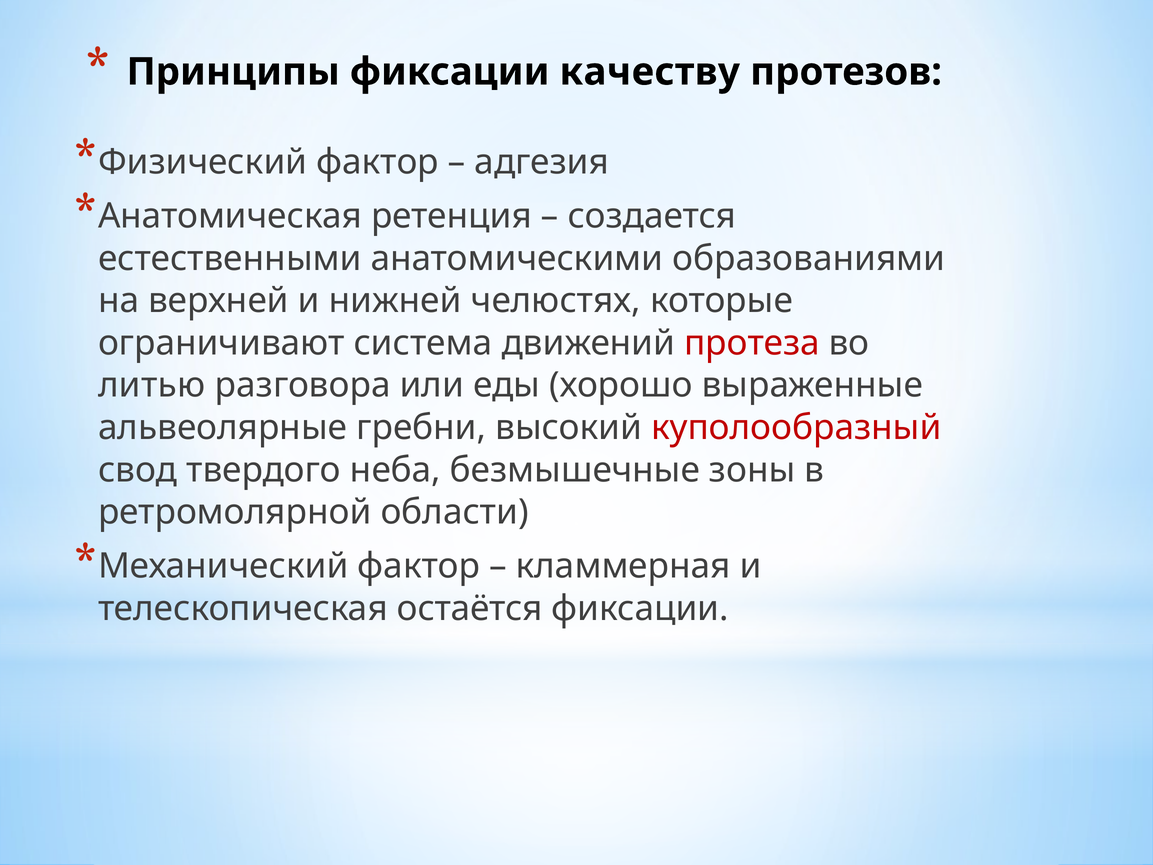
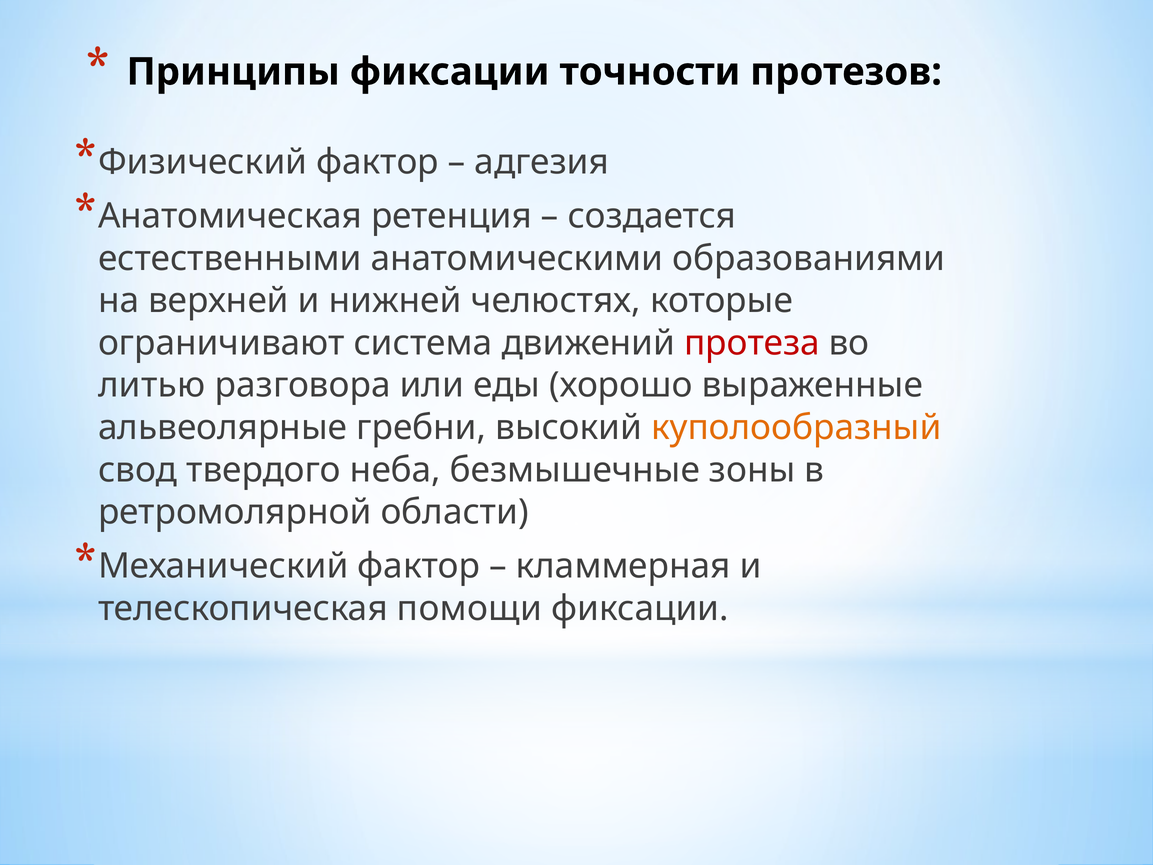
качеству: качеству -> точности (650, 72)
куполообразный colour: red -> orange (796, 428)
остаётся: остаётся -> помощи (470, 608)
